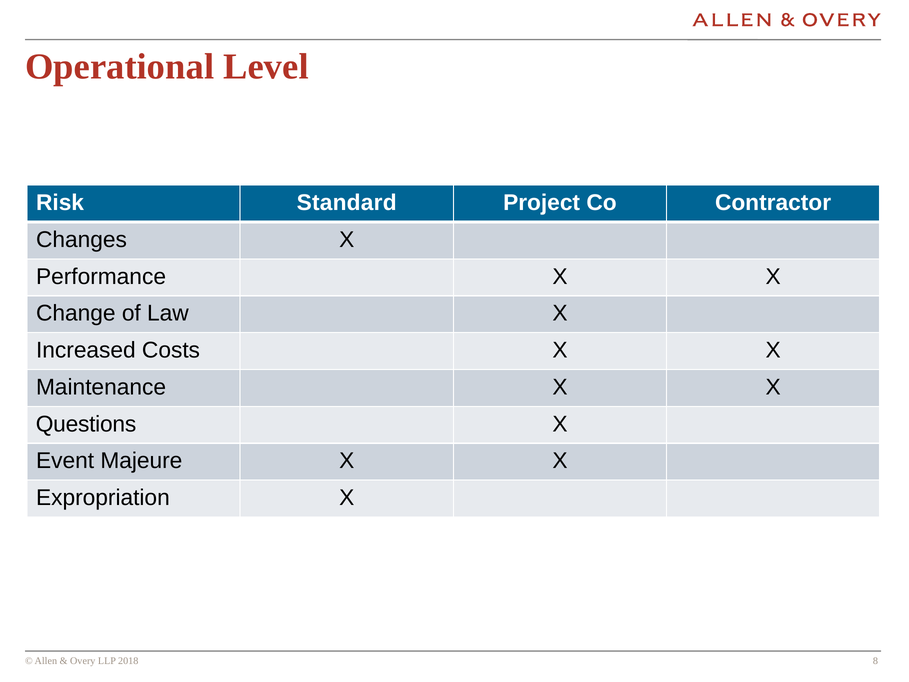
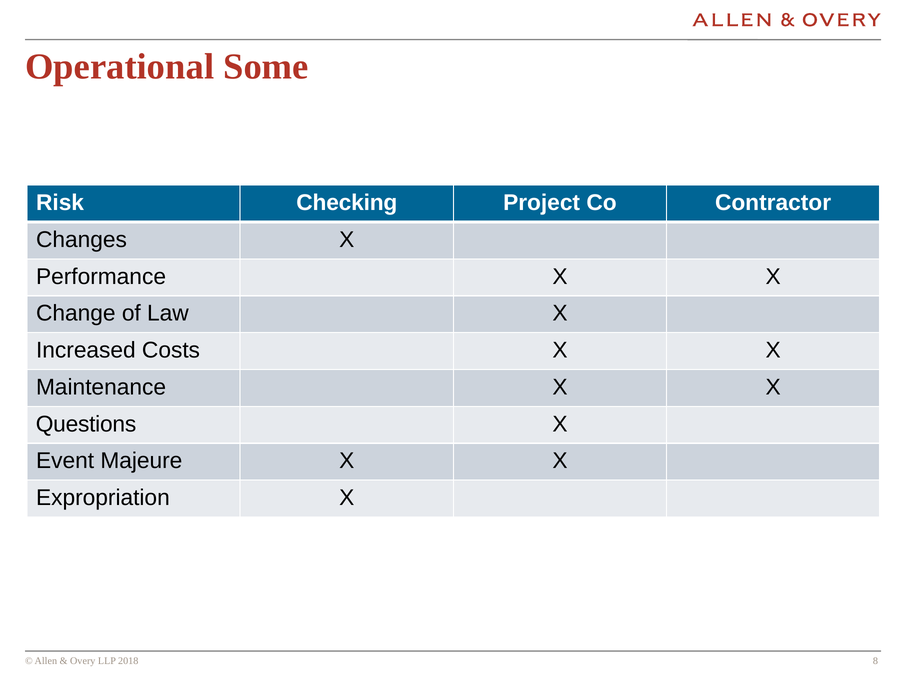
Level: Level -> Some (266, 67)
Standard: Standard -> Checking (347, 203)
